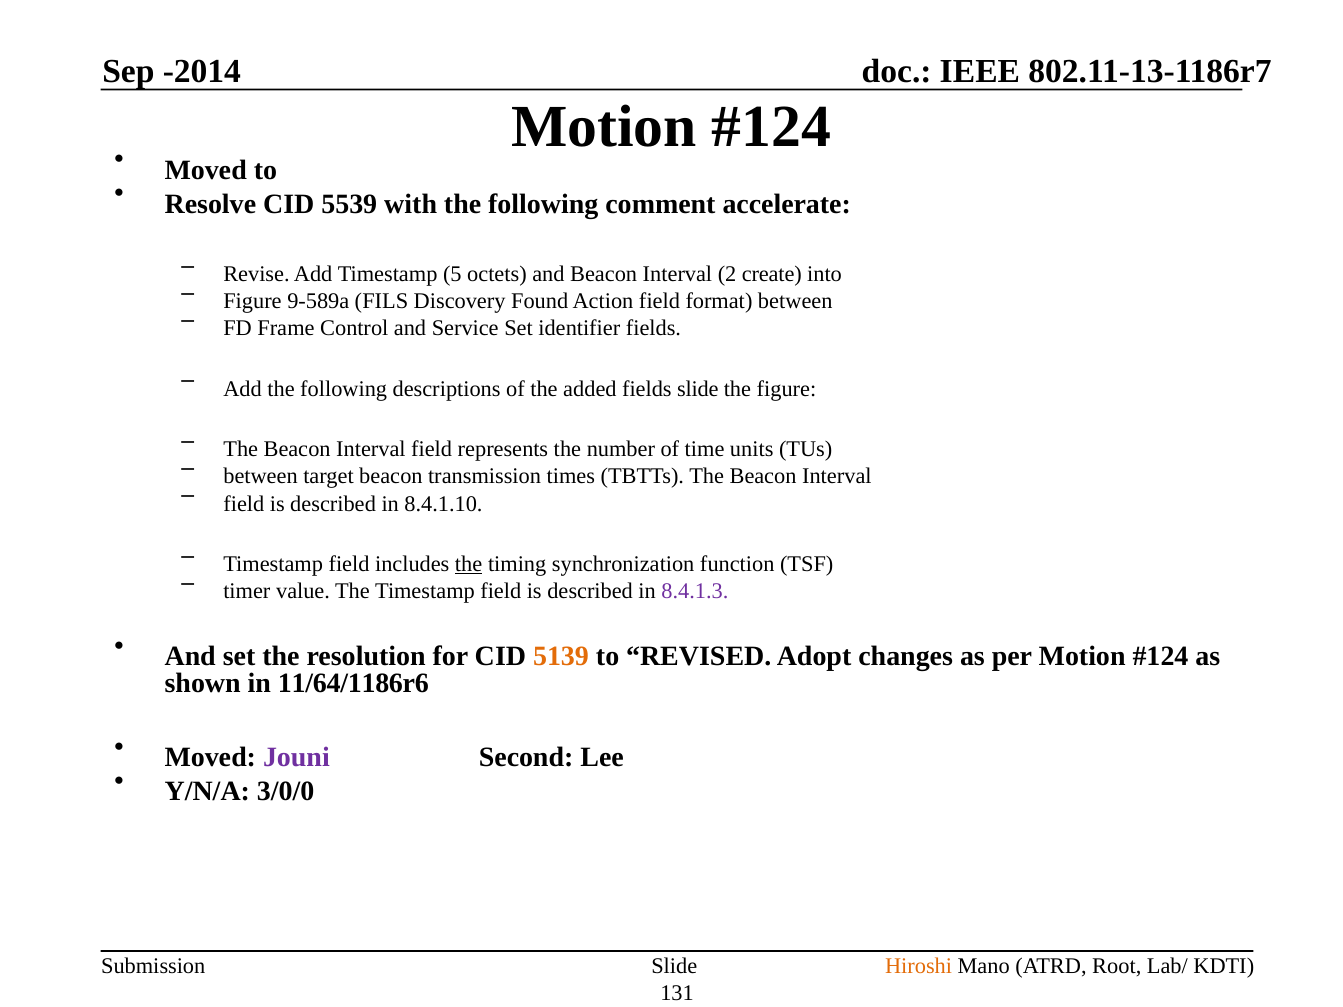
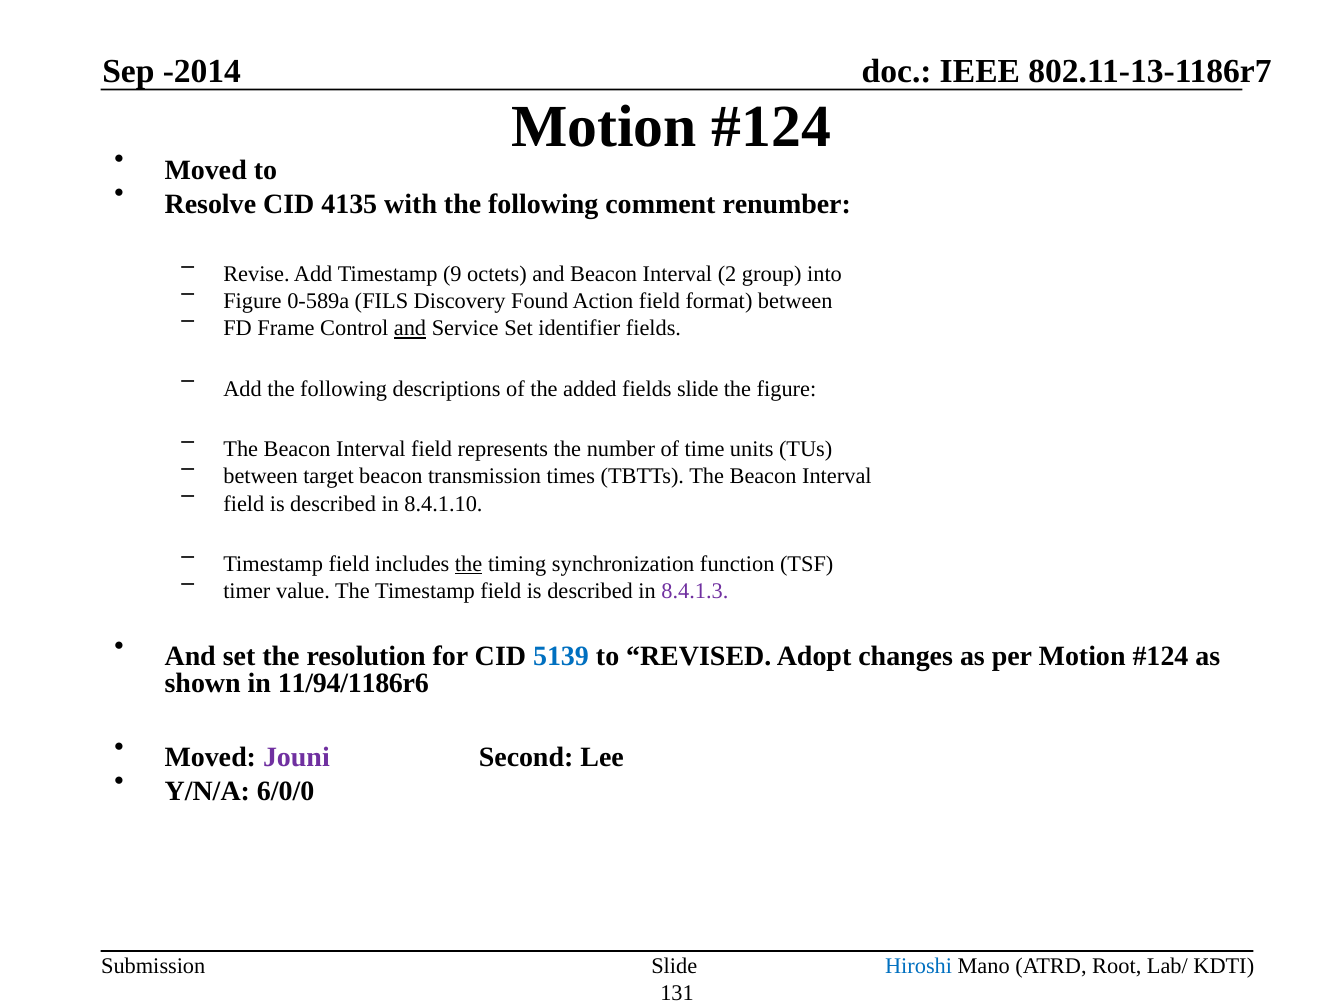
5539: 5539 -> 4135 (349, 204)
accelerate: accelerate -> renumber (787, 204)
5: 5 -> 9 (452, 274)
create: create -> group (772, 274)
9-589a: 9-589a -> 0-589a (318, 301)
and underline: none -> present (410, 329)
5139 colour: orange -> blue (561, 656)
11/64/1186r6: 11/64/1186r6 -> 11/94/1186r6 (353, 683)
3/0/0: 3/0/0 -> 6/0/0 (286, 792)
Hiroshi colour: orange -> blue (919, 966)
